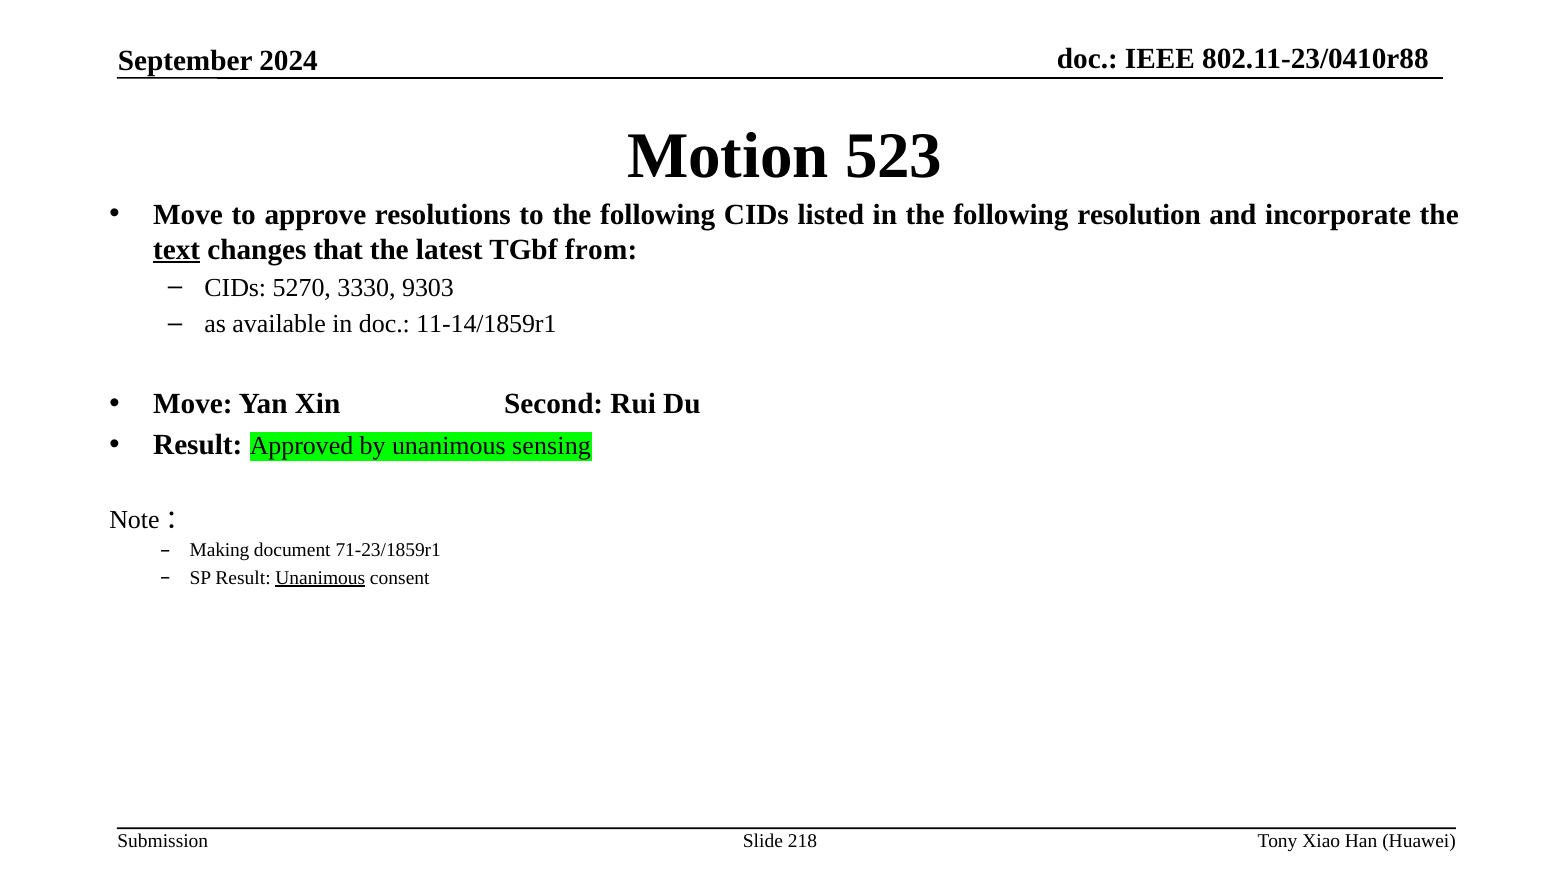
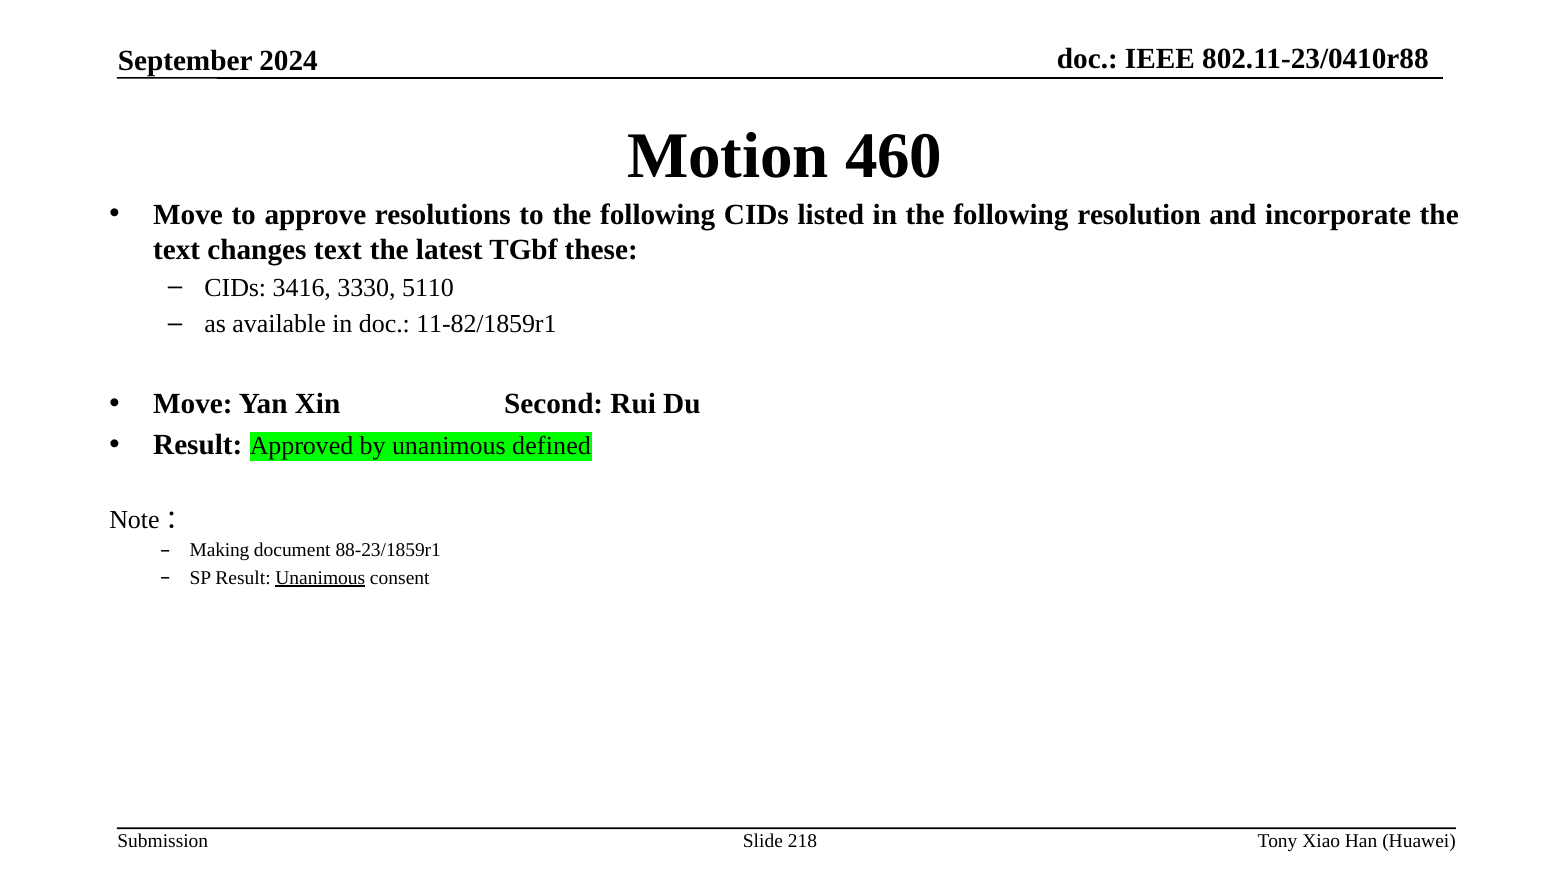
523: 523 -> 460 (894, 157)
text underline: present -> none (177, 250)
changes that: that -> text (338, 250)
from: from -> these (601, 250)
5270: 5270 -> 3416 (302, 288)
9303: 9303 -> 5110 (428, 288)
11-14/1859r1: 11-14/1859r1 -> 11-82/1859r1 (486, 324)
sensing: sensing -> defined (552, 446)
71-23/1859r1: 71-23/1859r1 -> 88-23/1859r1 (388, 551)
